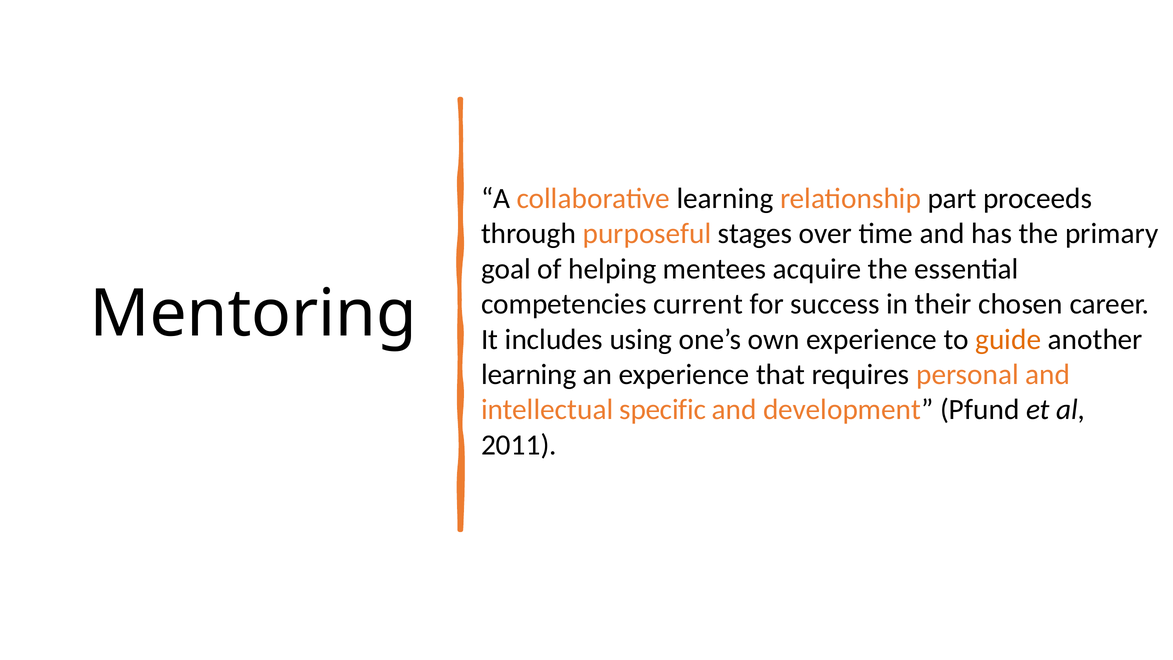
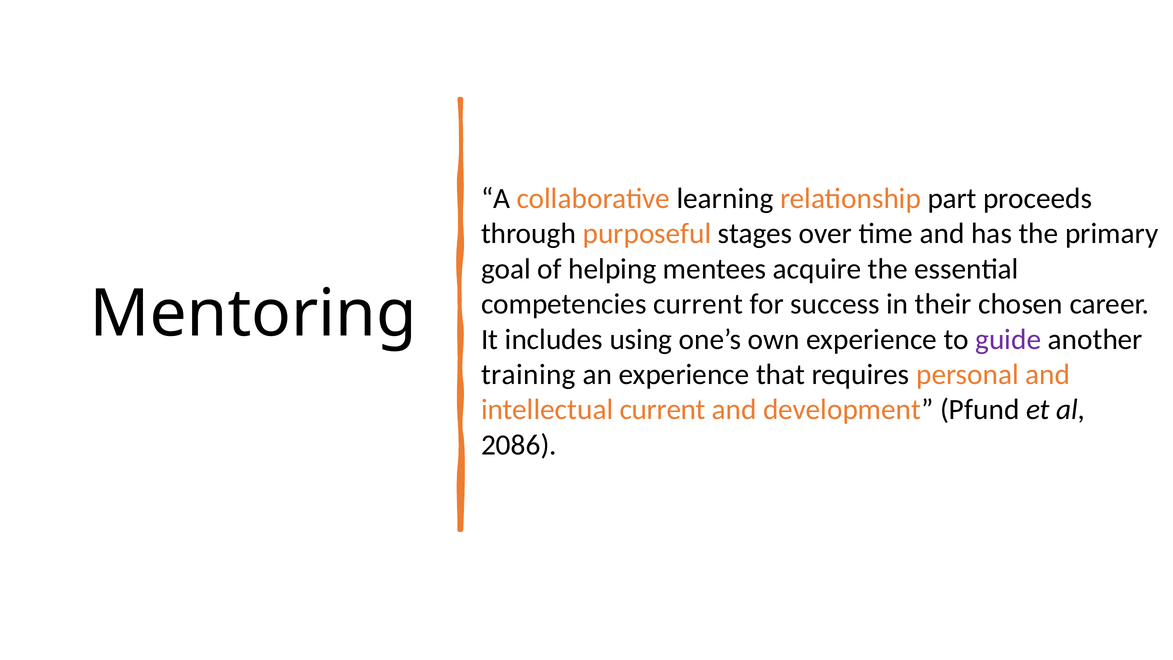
guide colour: orange -> purple (1008, 339)
learning: learning -> training (528, 374)
intellectual specific: specific -> current (663, 410)
2011: 2011 -> 2086 (519, 445)
